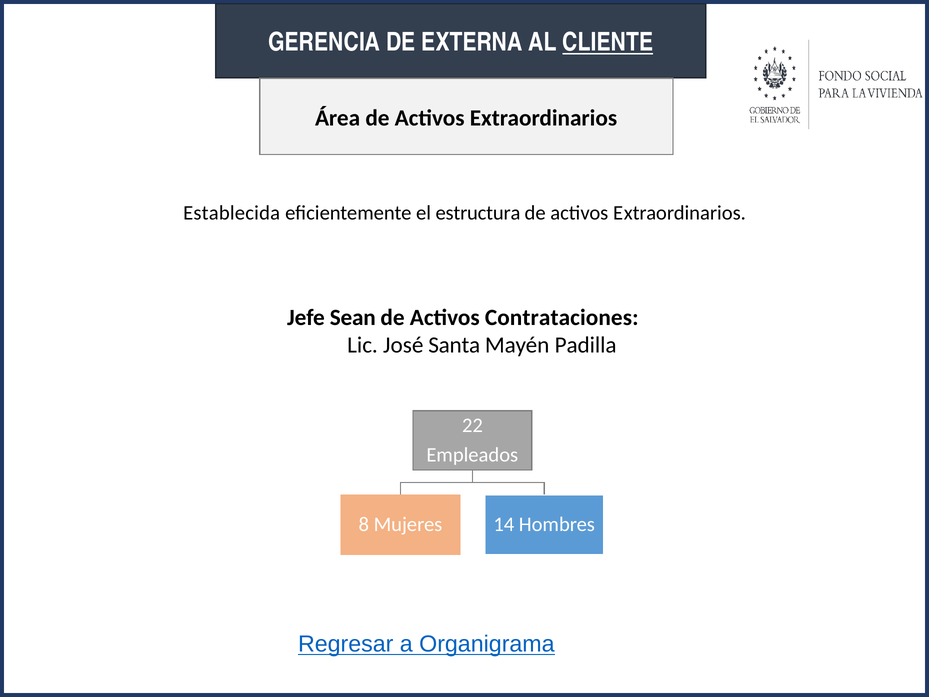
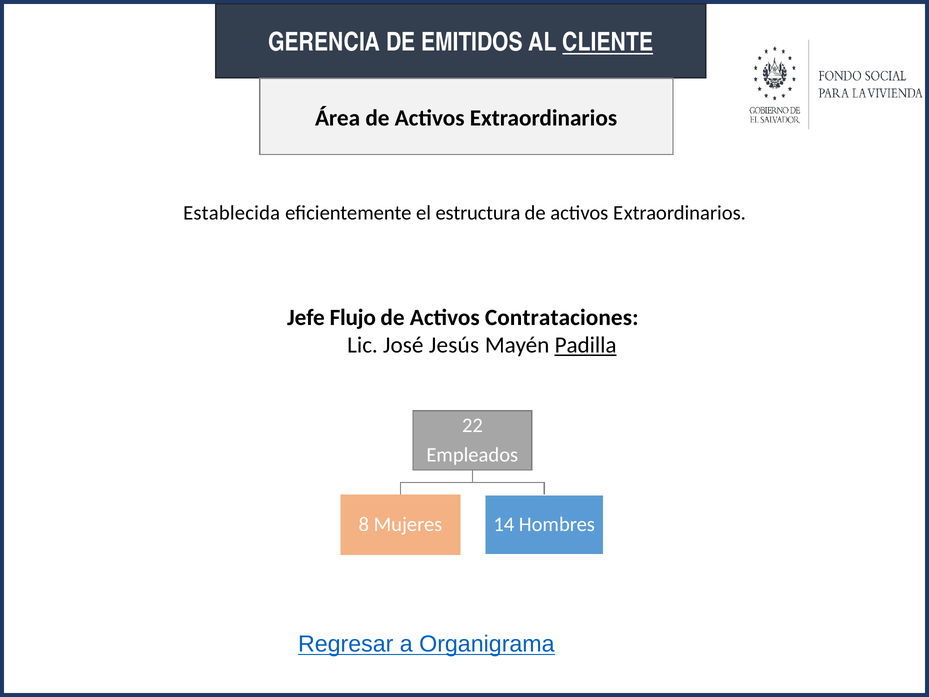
EXTERNA: EXTERNA -> EMITIDOS (472, 42)
Sean: Sean -> Flujo (353, 317)
Santa: Santa -> Jesús (454, 345)
Padilla underline: none -> present (586, 345)
